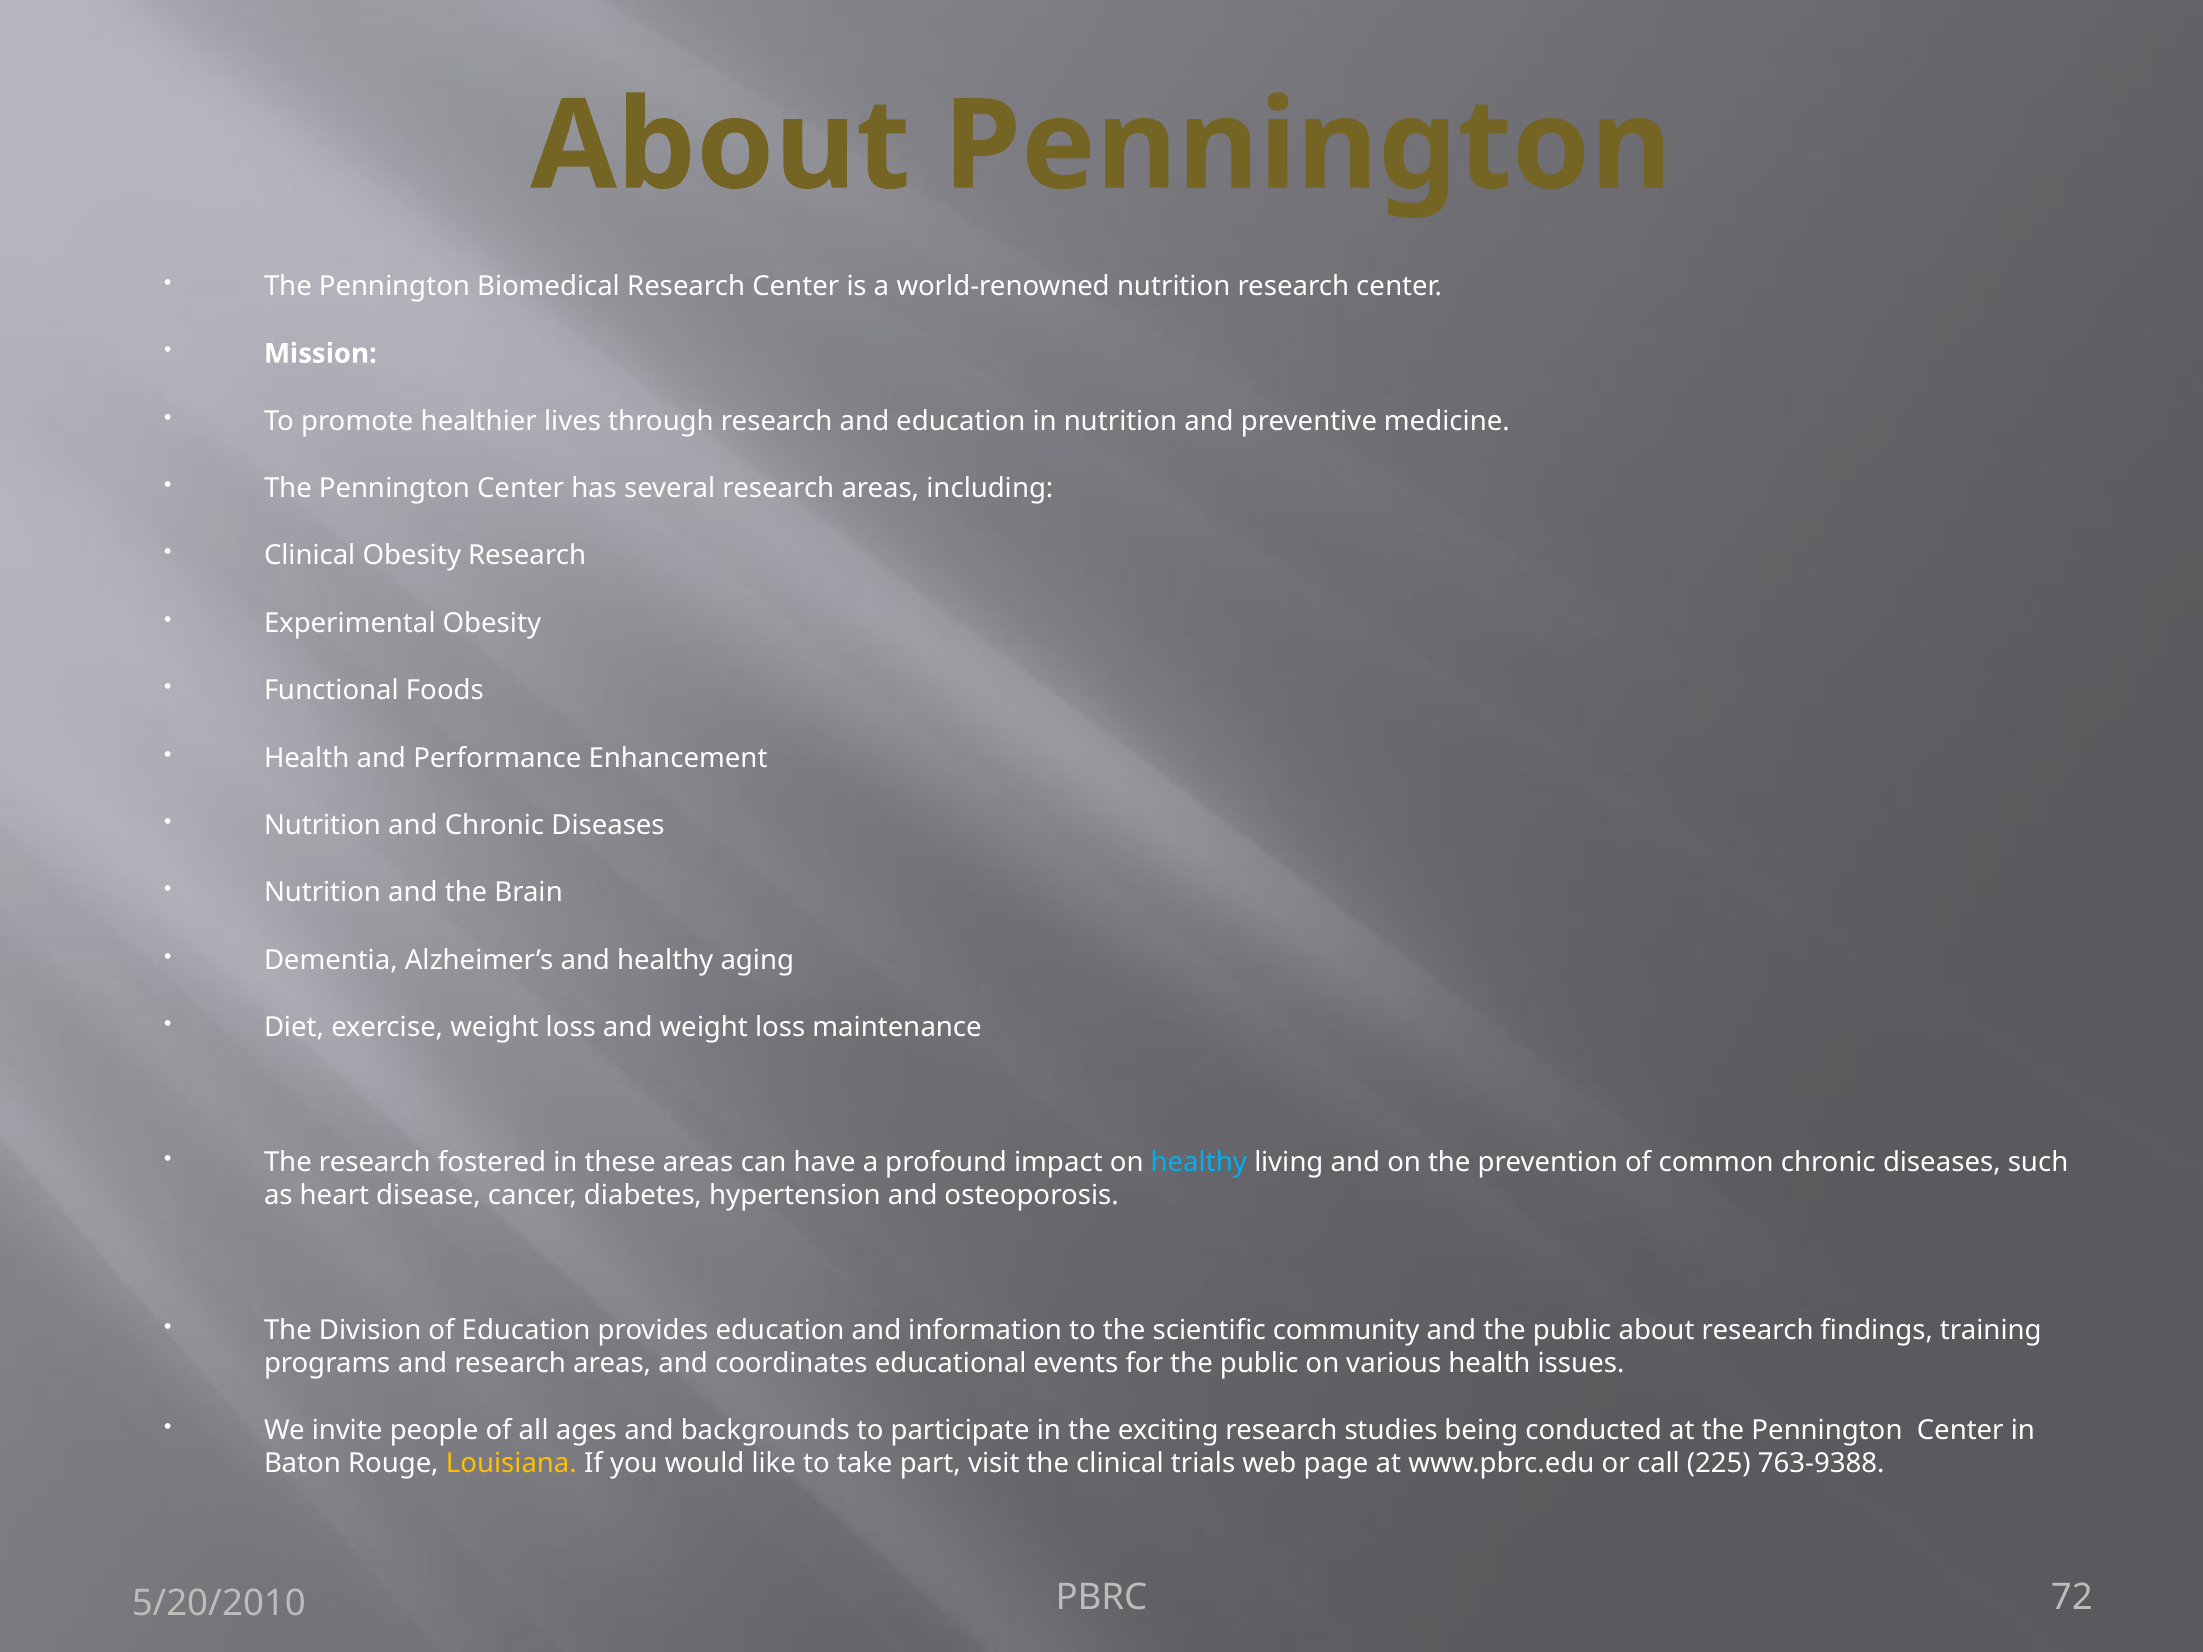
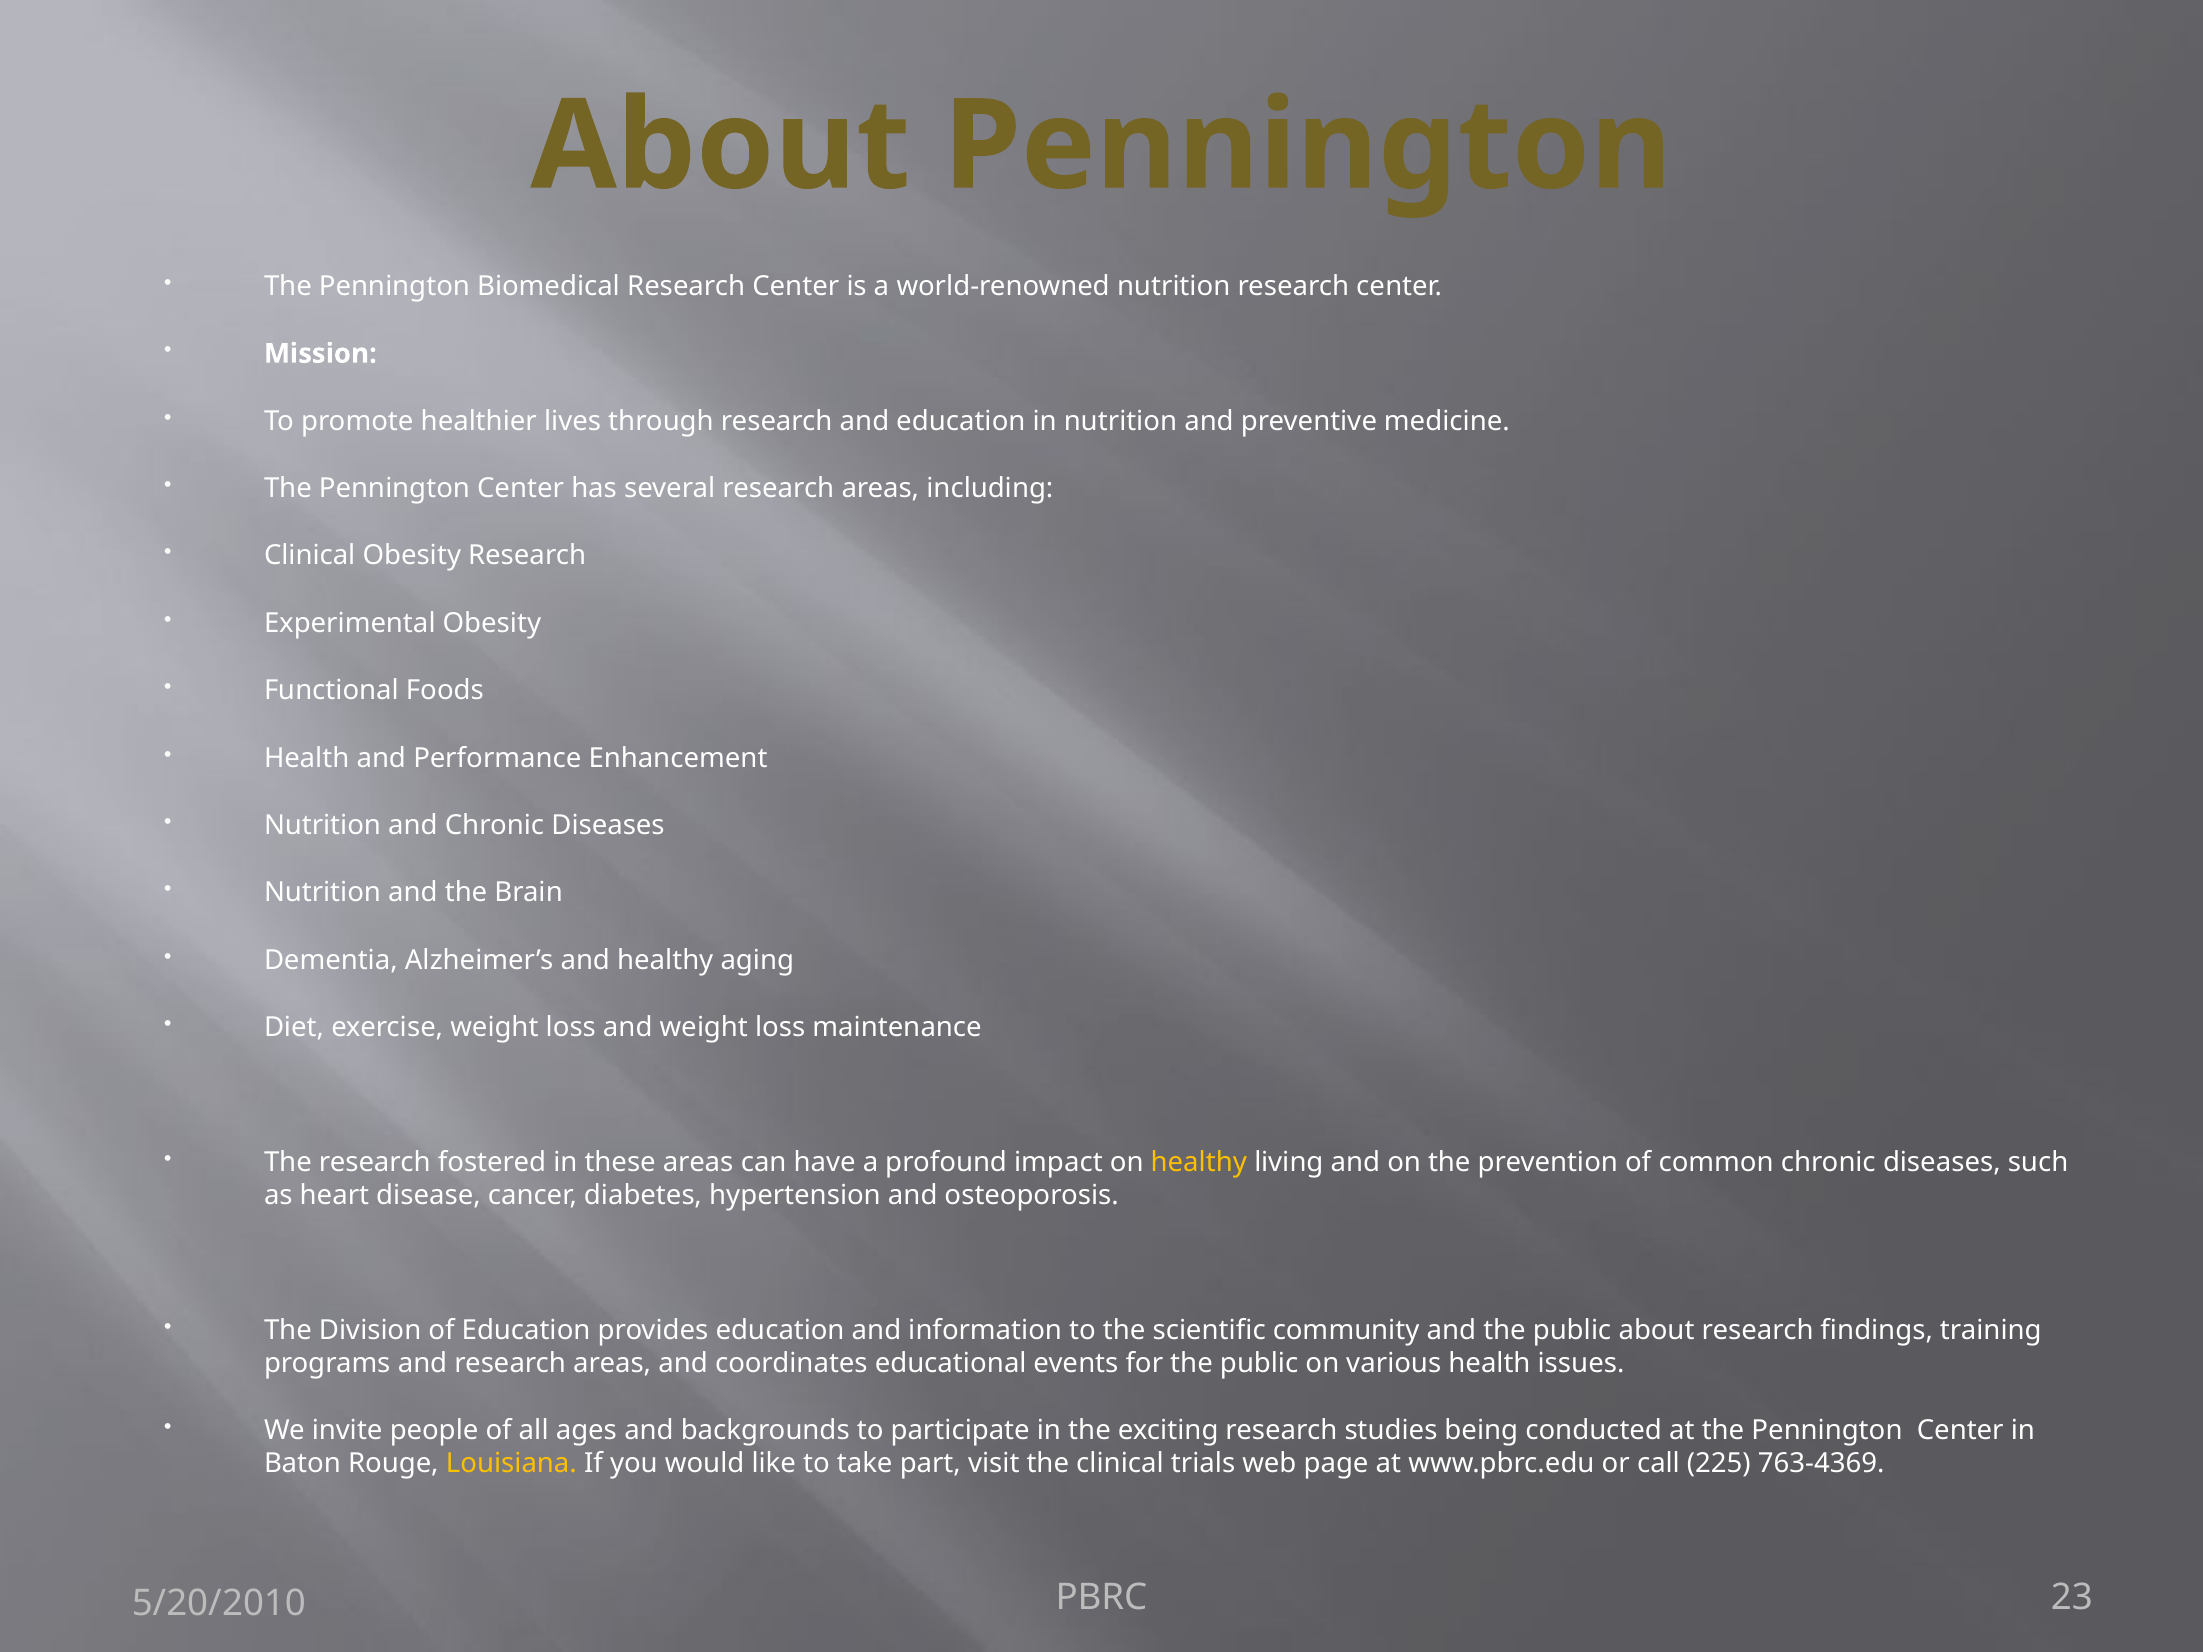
healthy colour: light blue -> yellow (1199, 1162)
763-9388: 763-9388 -> 763-4369 (1821, 1464)
72: 72 -> 23 (2072, 1598)
